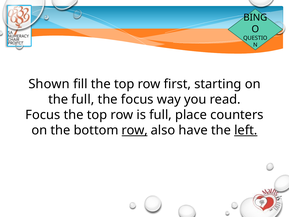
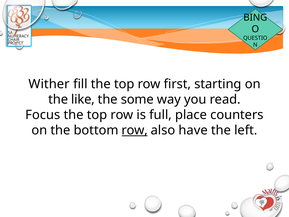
Shown: Shown -> Wither (49, 84)
the full: full -> like (83, 99)
the focus: focus -> some (137, 99)
left underline: present -> none (246, 130)
